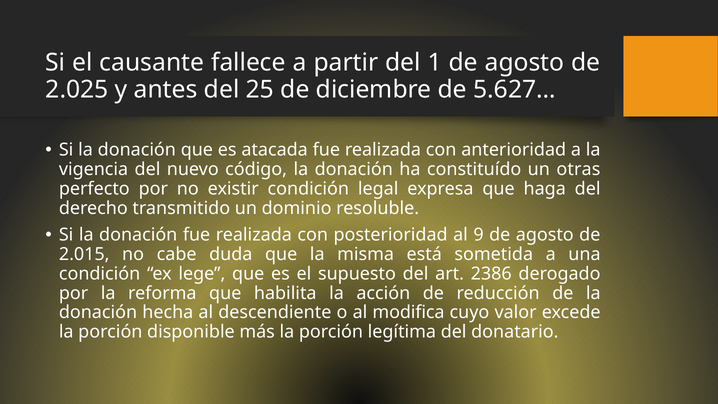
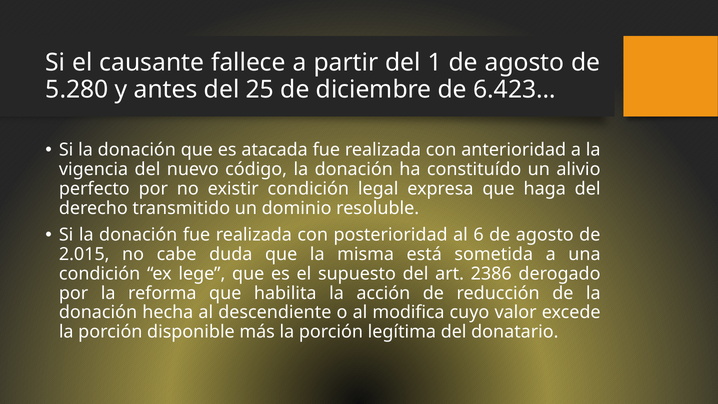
2.025: 2.025 -> 5.280 (77, 89)
5.627…: 5.627… -> 6.423… (515, 89)
otras: otras -> alivio (578, 169)
9: 9 -> 6 (479, 235)
